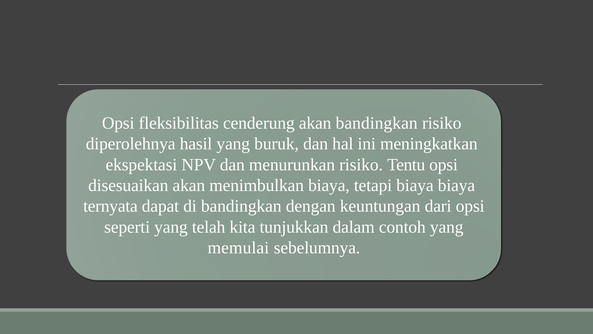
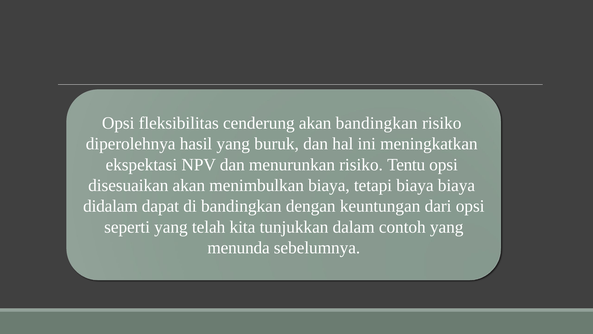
ternyata: ternyata -> didalam (110, 206)
memulai: memulai -> menunda (239, 248)
